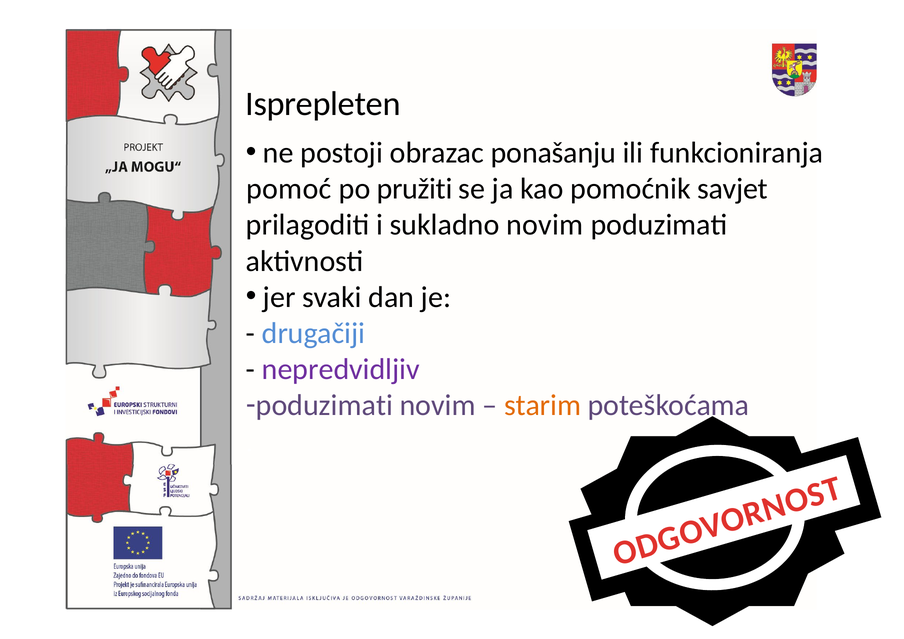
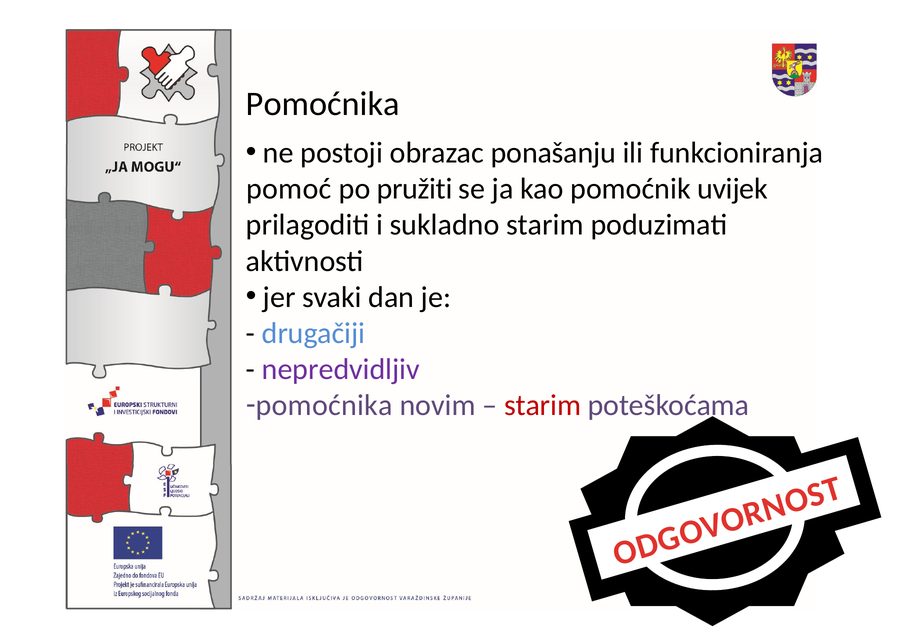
Isprepleten: Isprepleten -> Pomoćnika (323, 104)
savjet: savjet -> uvijek (732, 189)
sukladno novim: novim -> starim (545, 225)
poduzimati: poduzimati -> pomoćnika (324, 405)
starim colour: orange -> red (543, 405)
